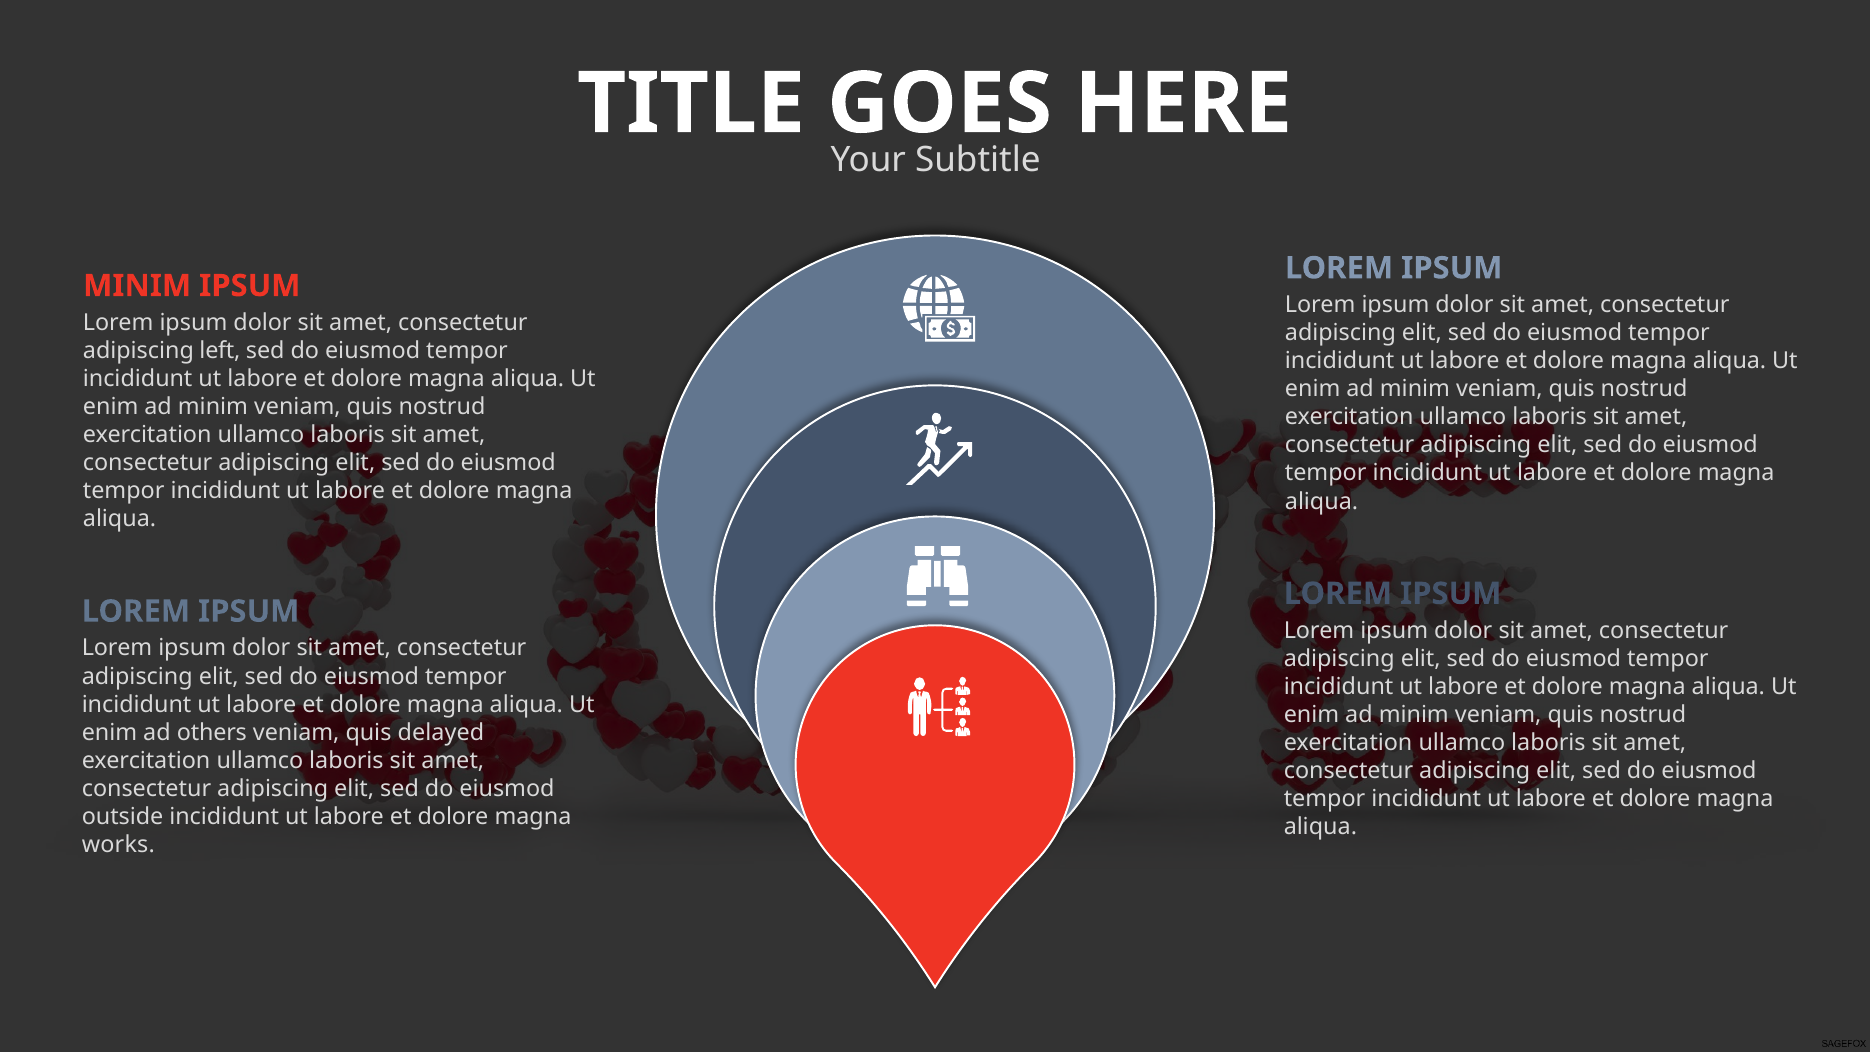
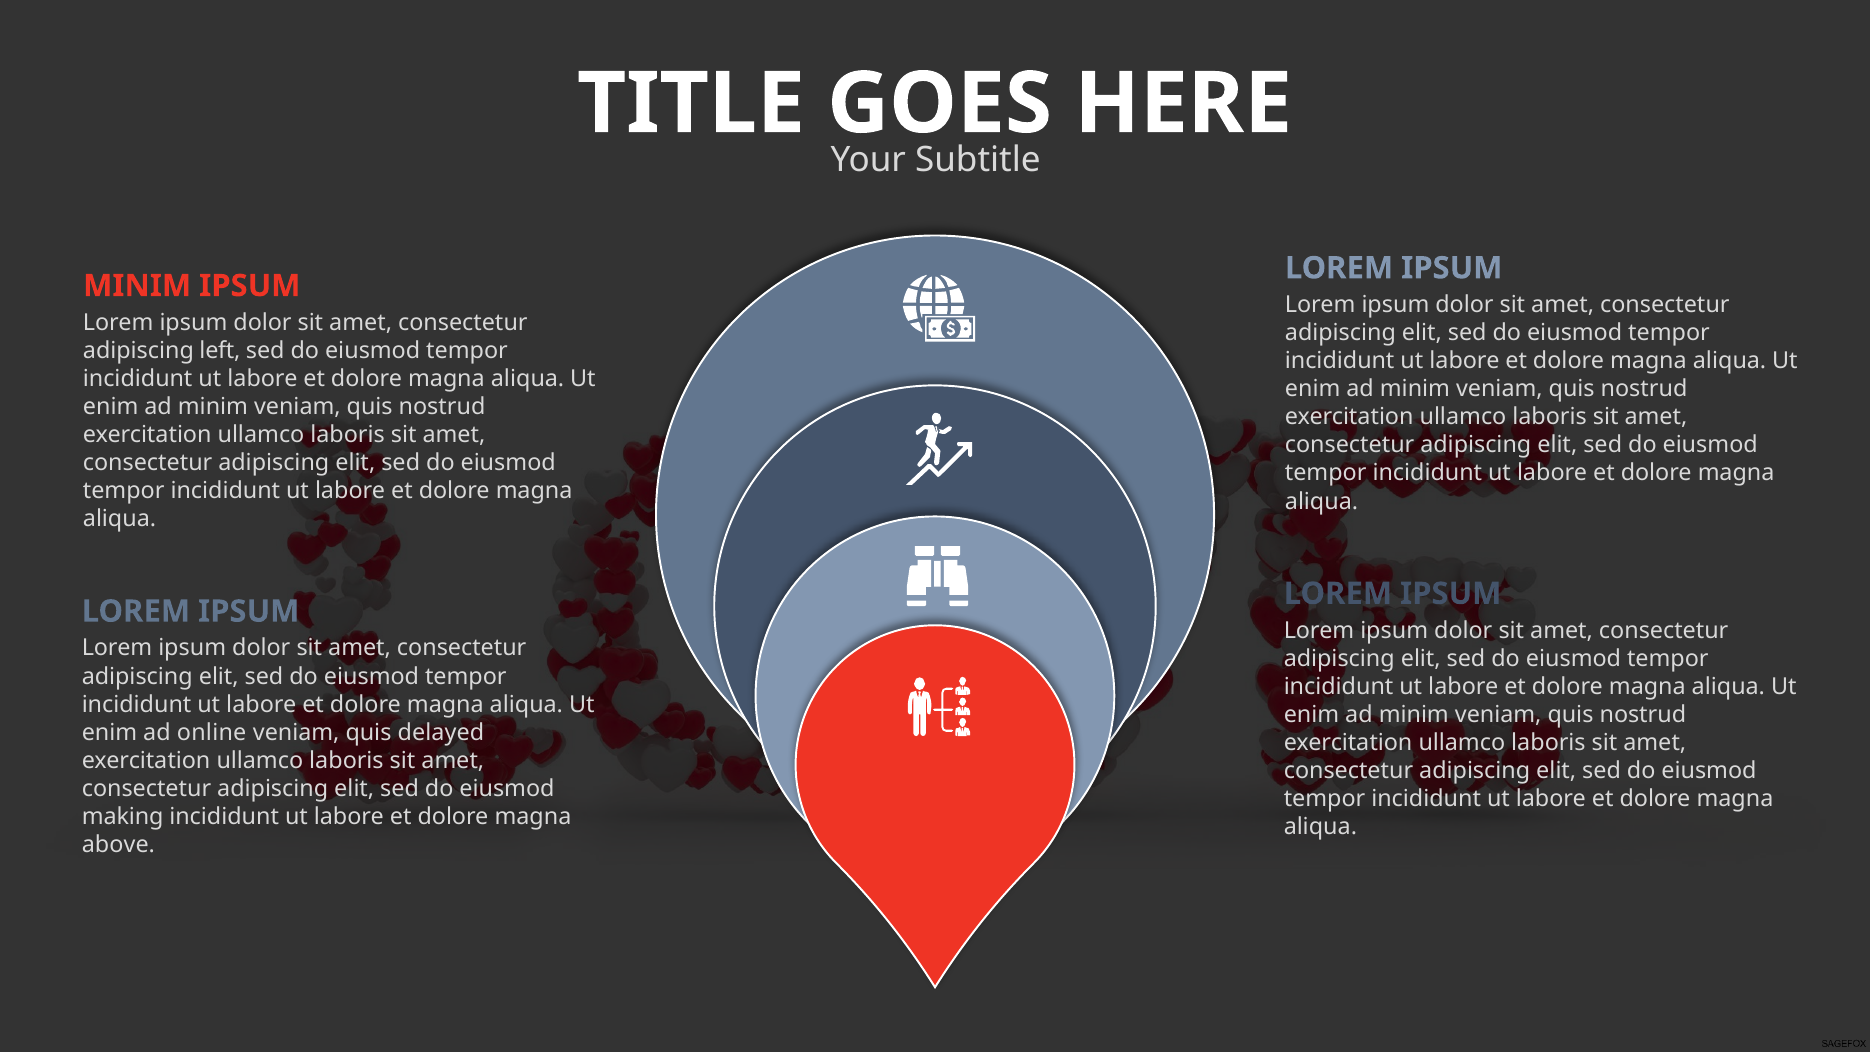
others: others -> online (212, 732)
outside: outside -> making (123, 817)
works: works -> above (118, 845)
